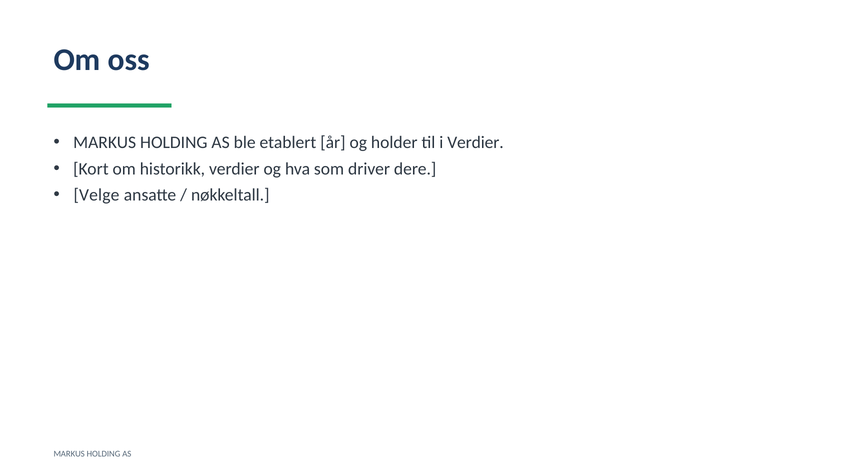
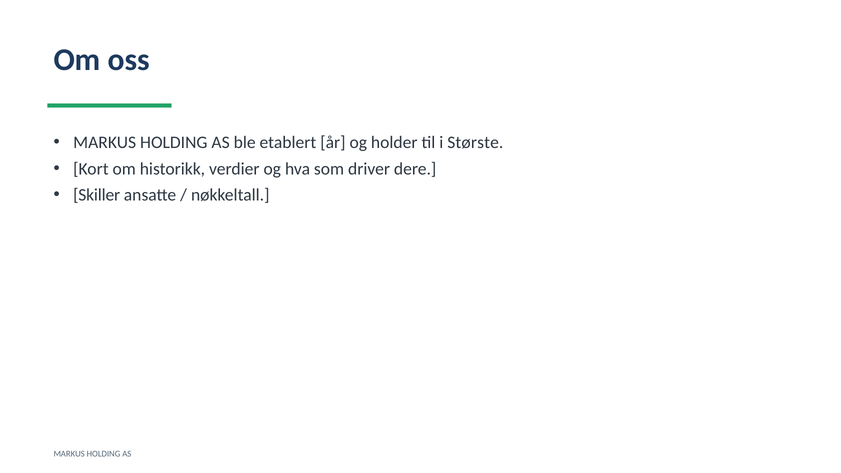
i Verdier: Verdier -> Største (475, 142)
Velge: Velge -> Skiller (97, 195)
